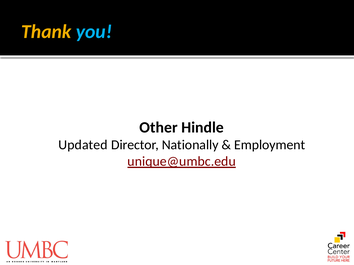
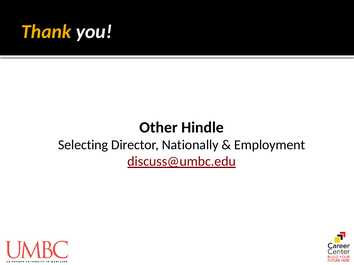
you colour: light blue -> white (94, 32)
Updated: Updated -> Selecting (83, 145)
unique@umbc.edu: unique@umbc.edu -> discuss@umbc.edu (182, 162)
